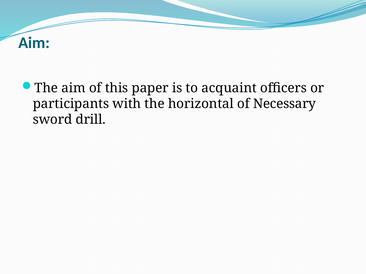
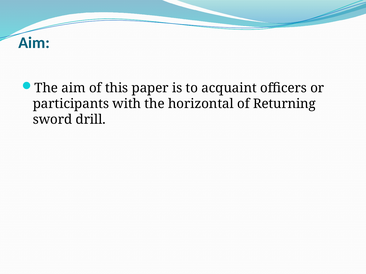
Necessary: Necessary -> Returning (284, 104)
